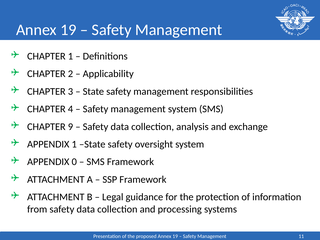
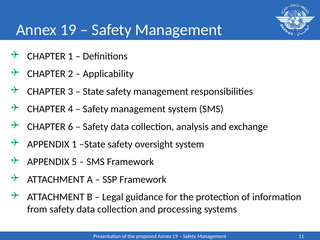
9: 9 -> 6 (70, 127)
0: 0 -> 5 (74, 162)
